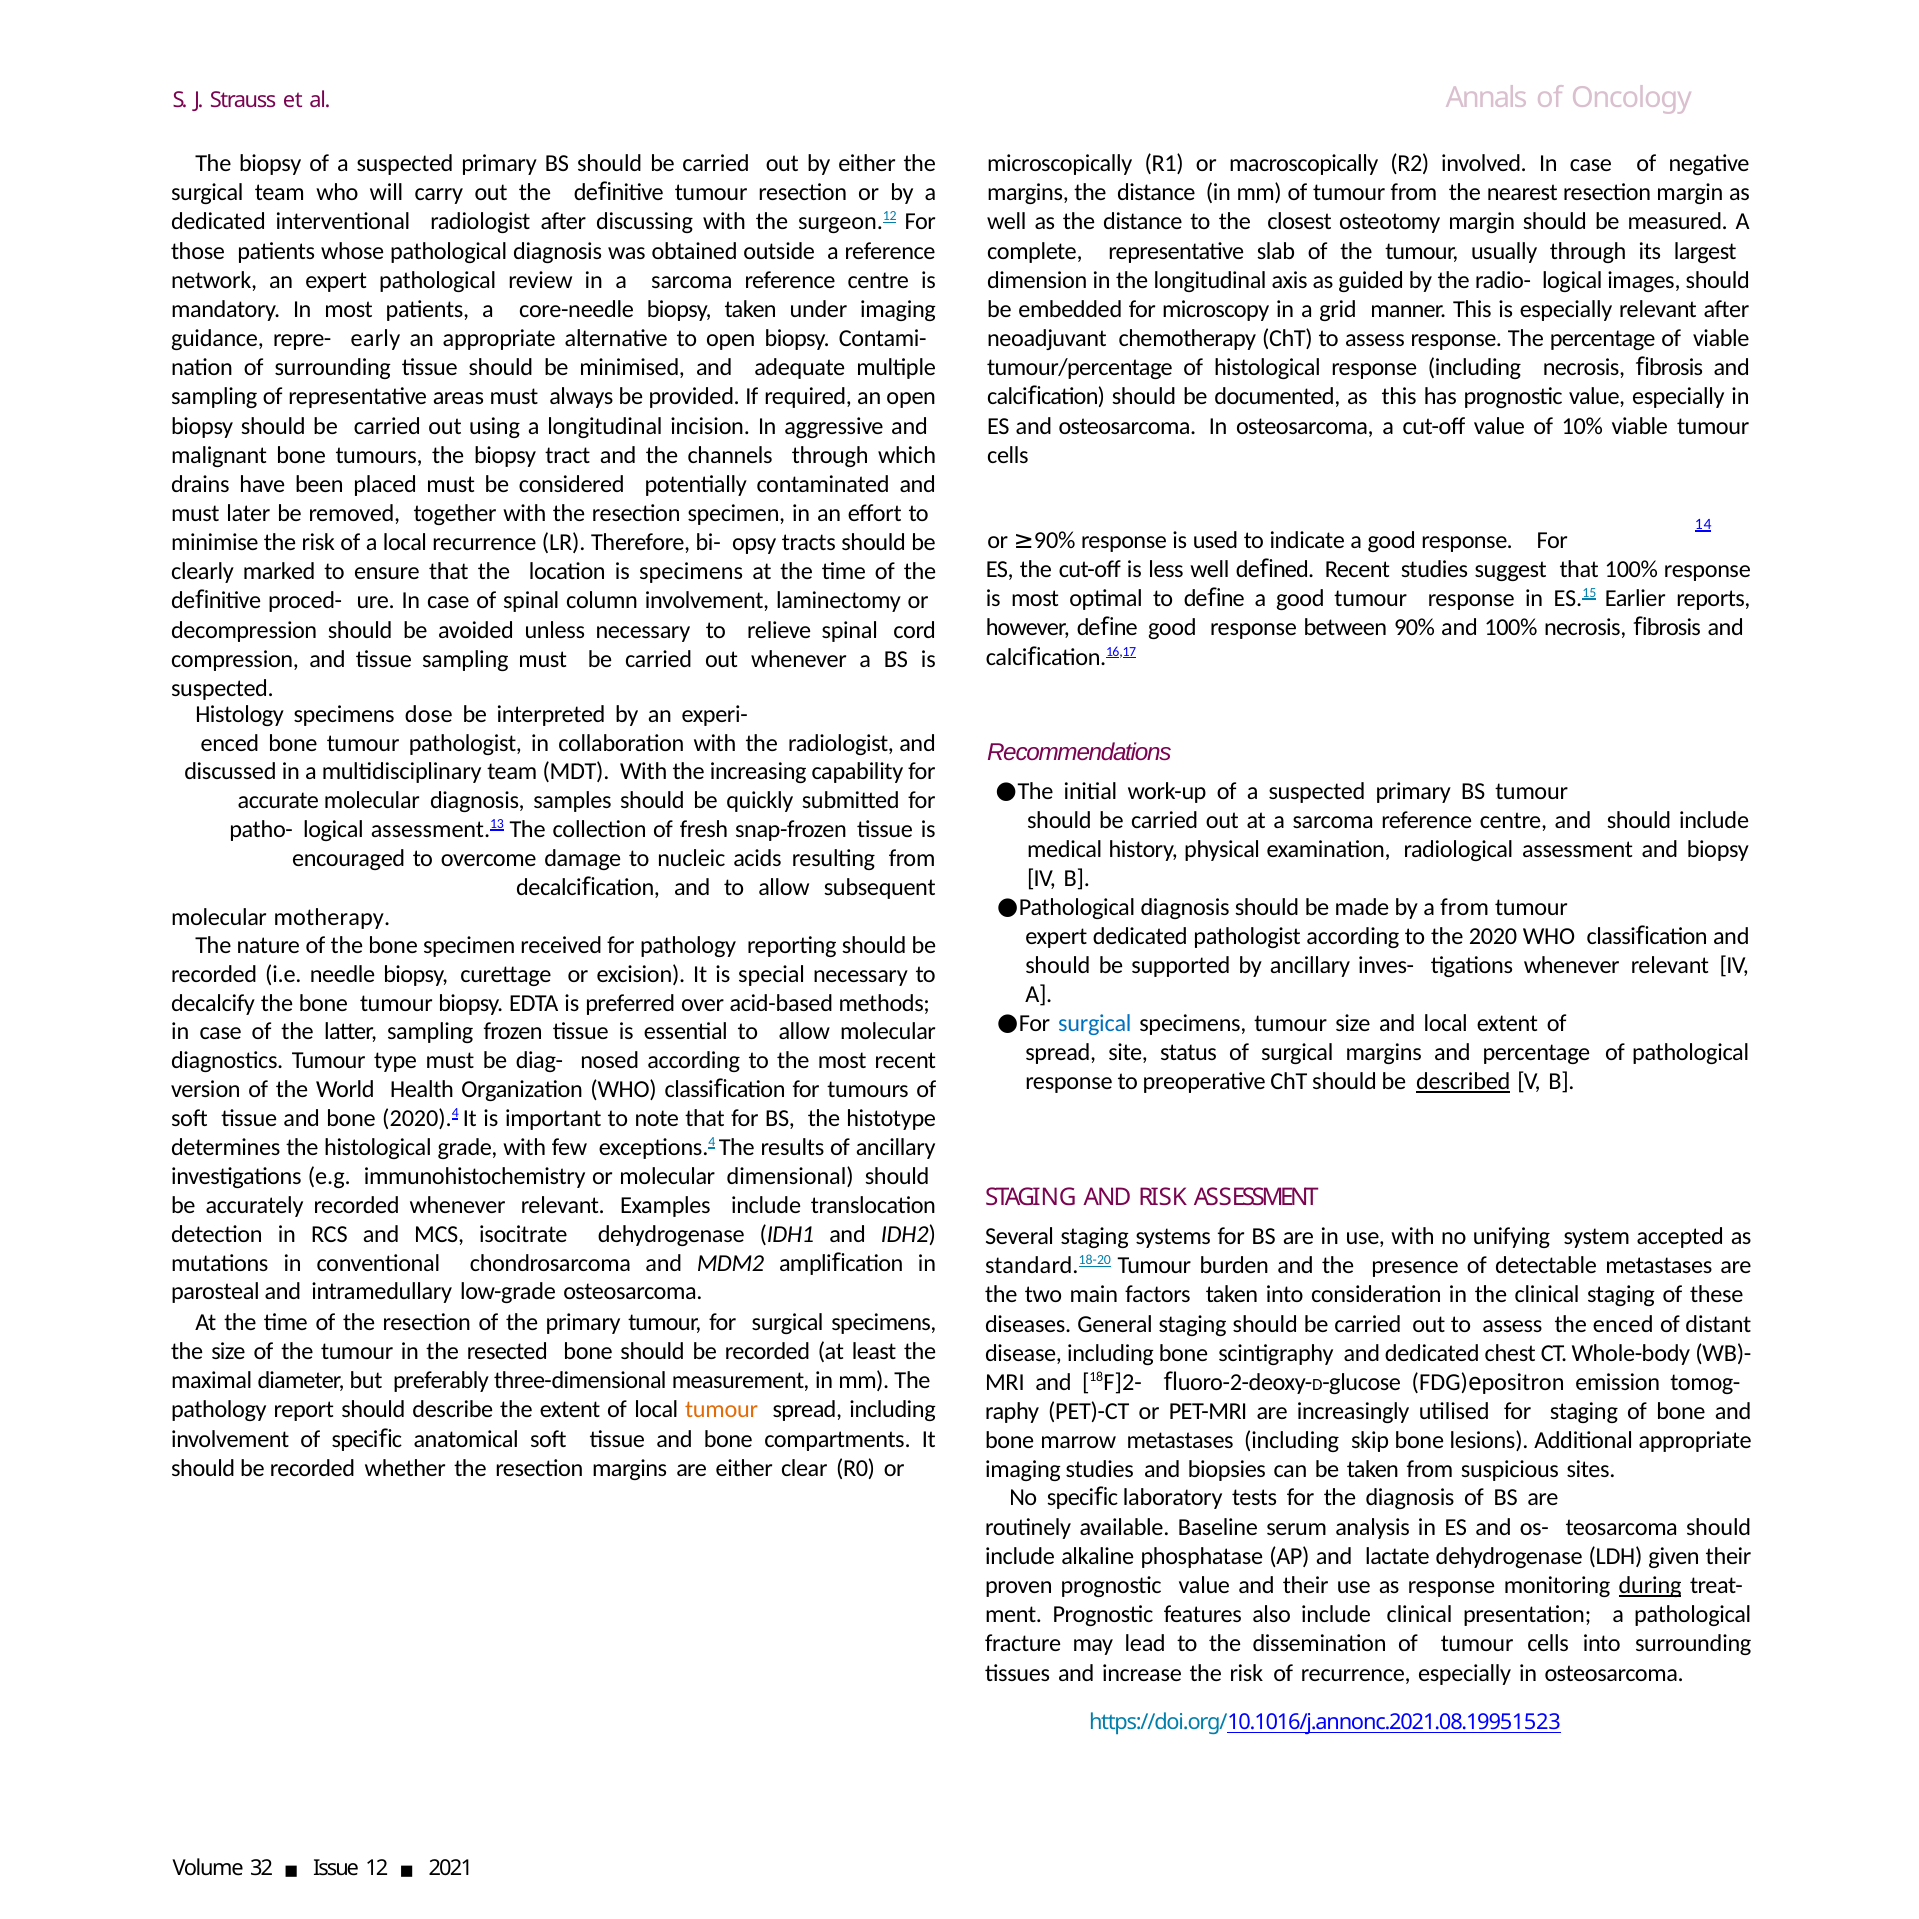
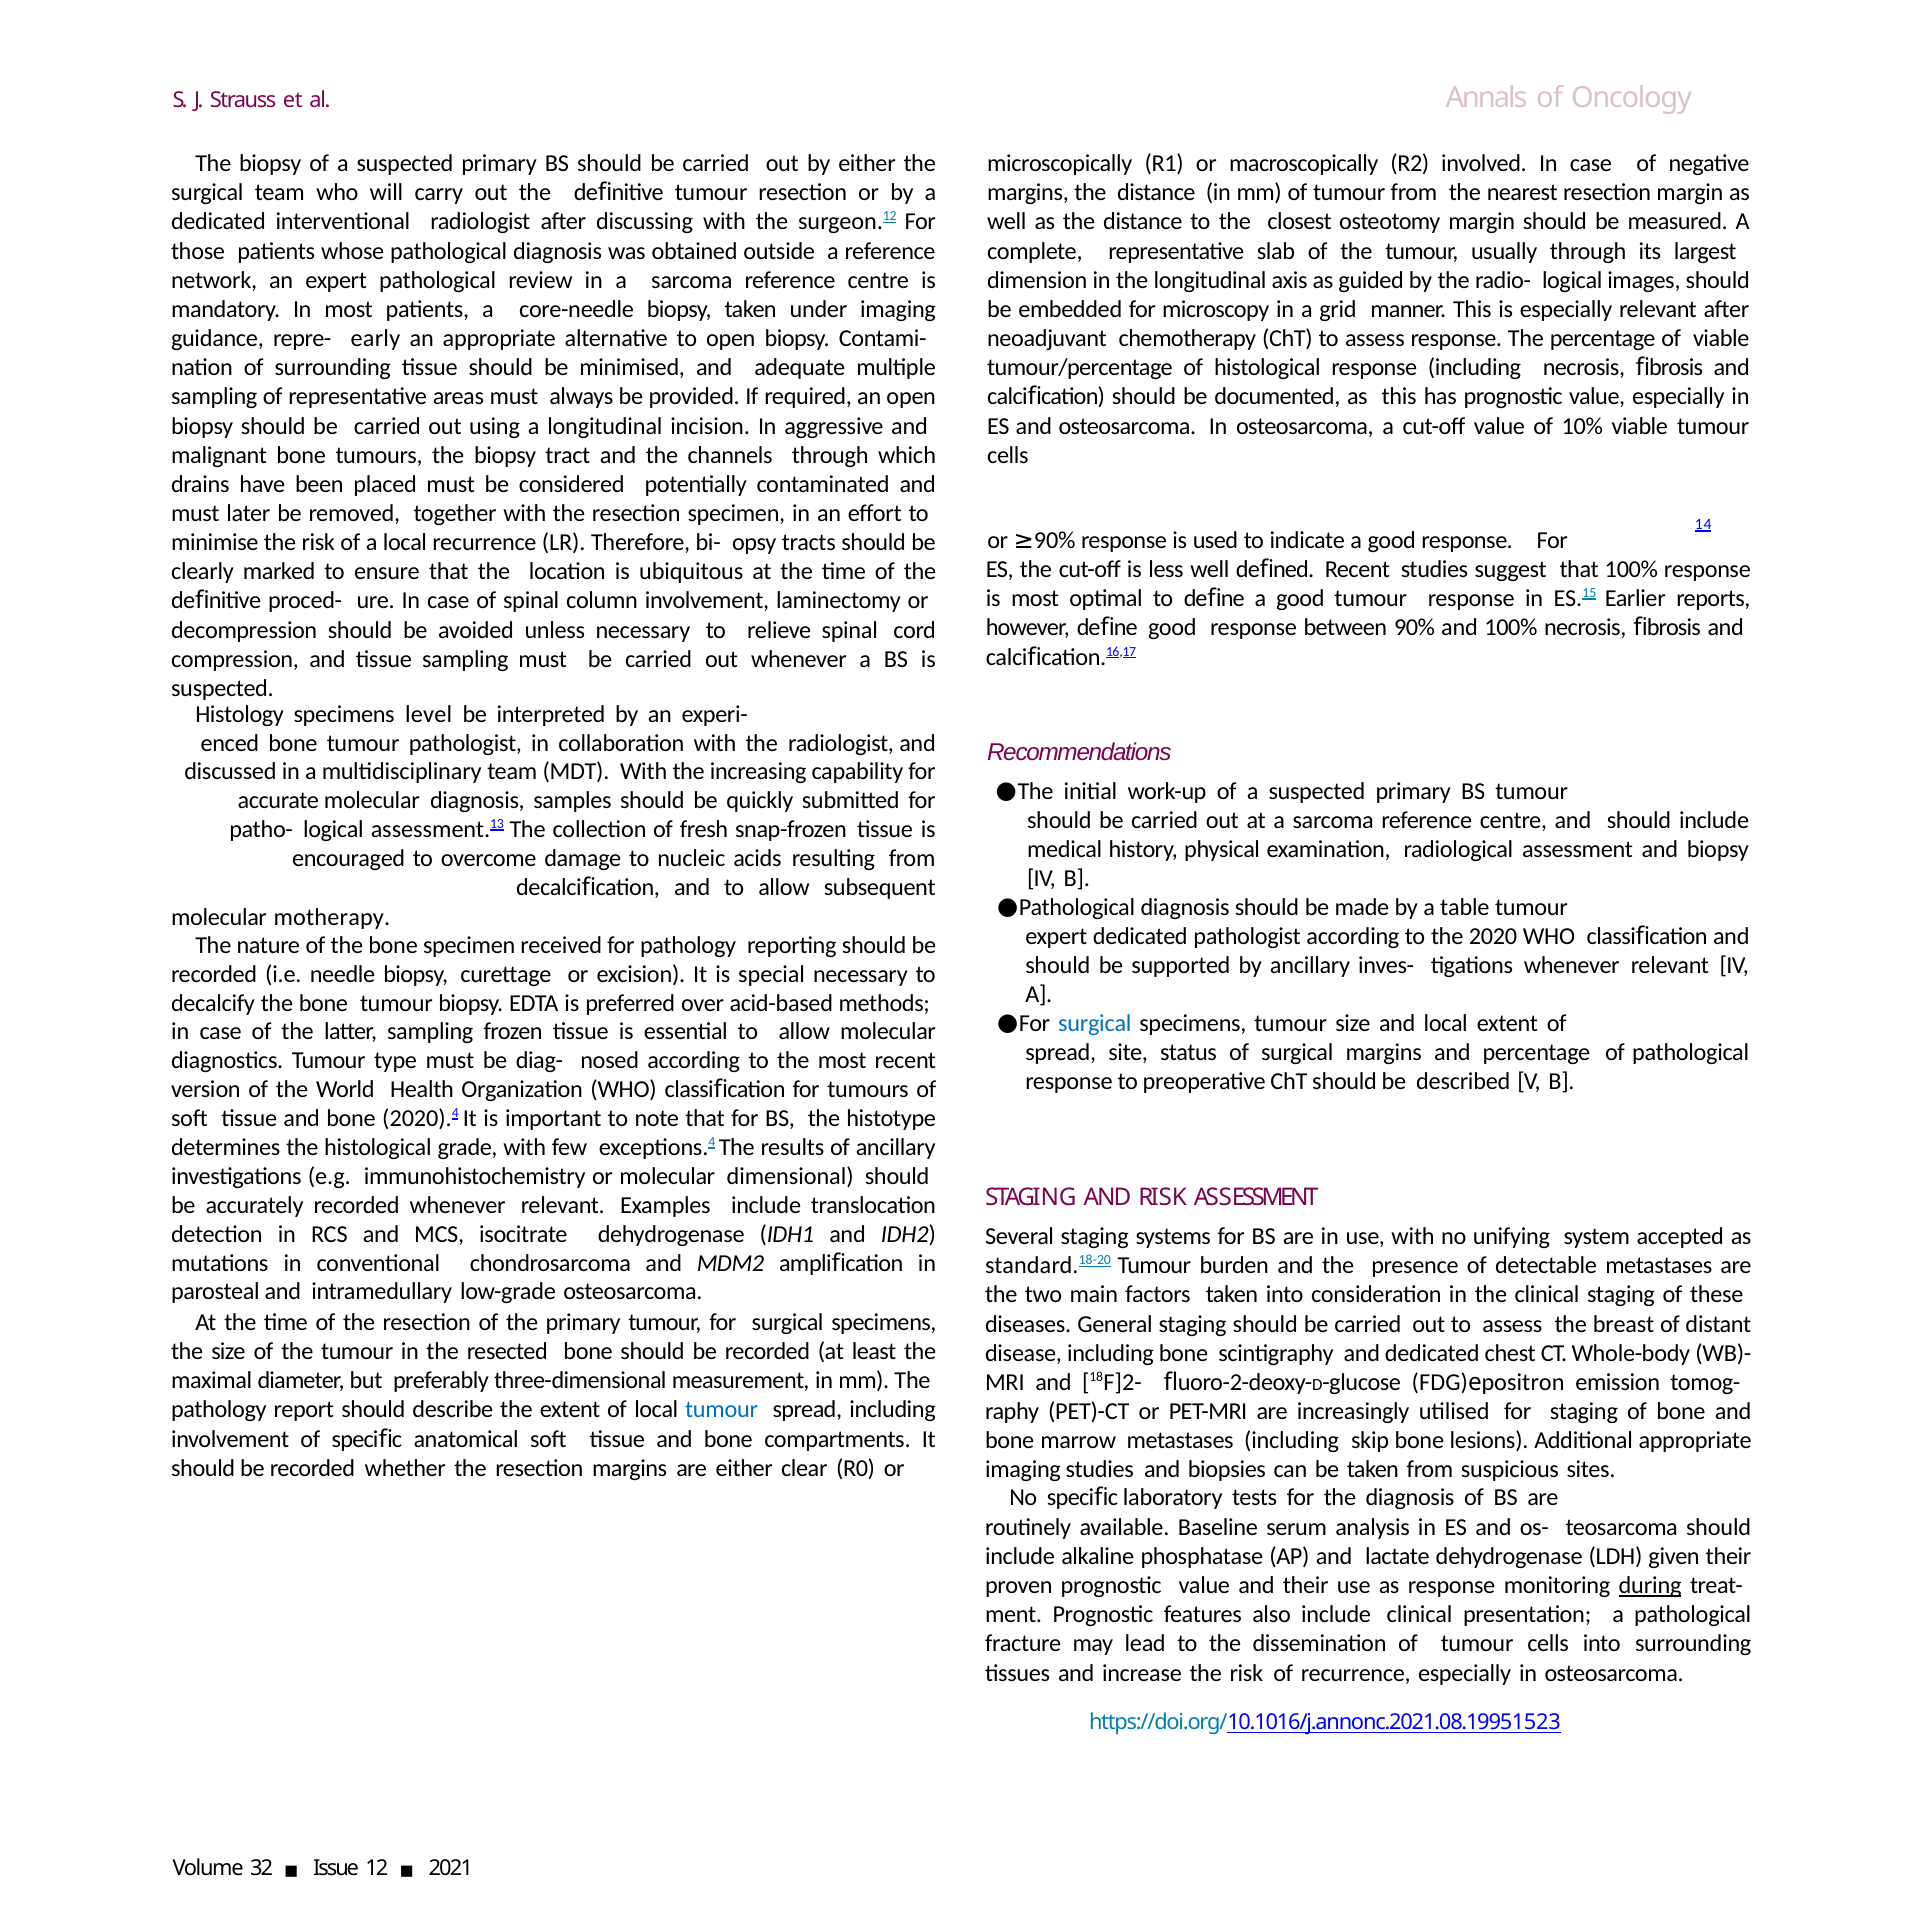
is specimens: specimens -> ubiquitous (691, 572)
dose: dose -> level (429, 715)
a from: from -> table (1465, 907)
described underline: present -> none (1463, 1081)
the enced: enced -> breast (1623, 1324)
tumour colour: orange -> blue (722, 1410)
